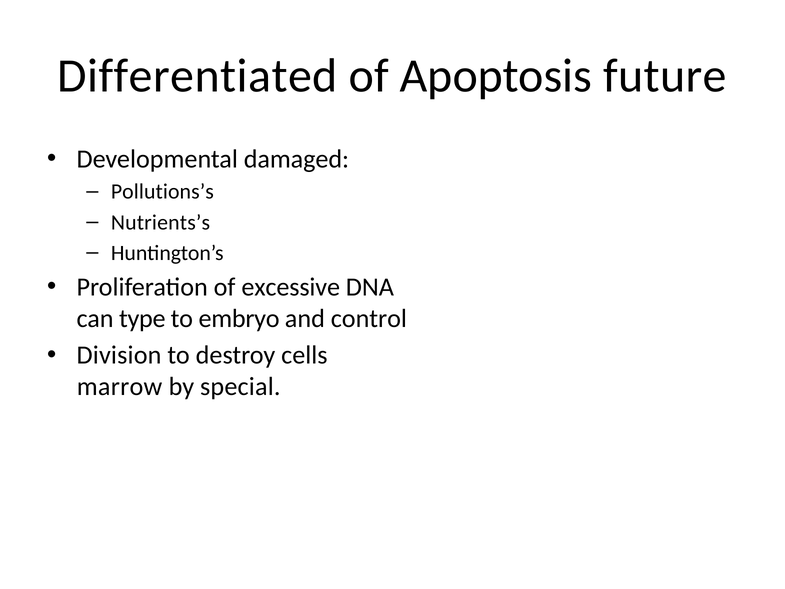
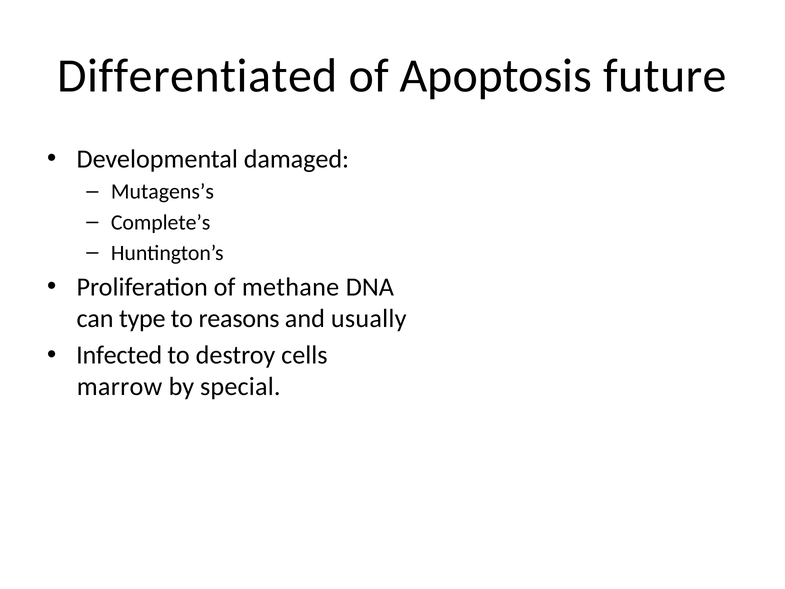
Pollutions’s: Pollutions’s -> Mutagens’s (162, 192)
Nutrients’s: Nutrients’s -> Complete’s (161, 222)
excessive: excessive -> methane (291, 287)
embryo: embryo -> reasons (239, 319)
control: control -> usually (369, 319)
Division: Division -> Infected (119, 355)
